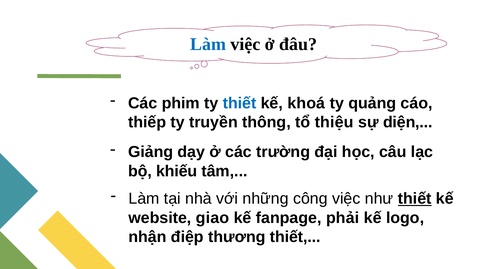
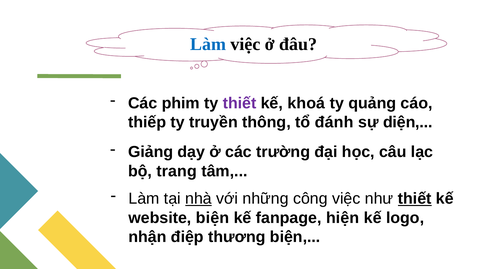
thiết colour: blue -> purple (240, 103)
thiệu: thiệu -> đánh (334, 122)
khiếu: khiếu -> trang (177, 171)
nhà underline: none -> present (198, 199)
website giao: giao -> biện (213, 218)
phải: phải -> hiện (343, 218)
thương thiết: thiết -> biện (295, 237)
